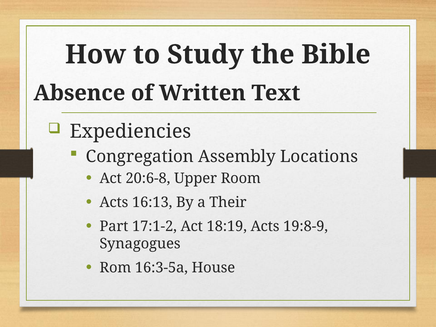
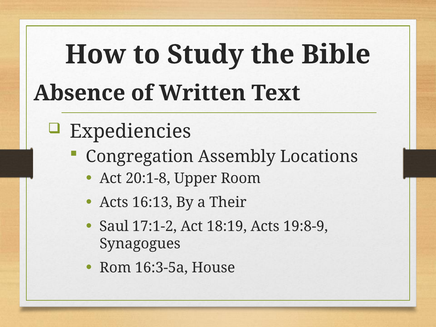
20:6-8: 20:6-8 -> 20:1-8 (148, 178)
Part: Part -> Saul (114, 226)
